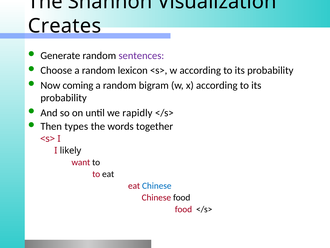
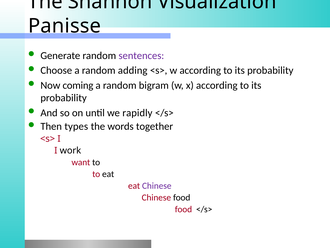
Creates: Creates -> Panisse (65, 26)
lexicon: lexicon -> adding (133, 70)
likely: likely -> work (70, 150)
Chinese colour: blue -> purple (157, 185)
